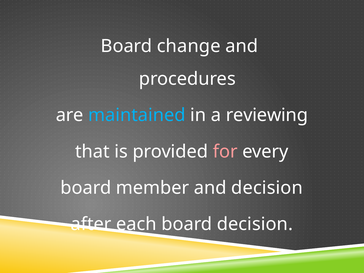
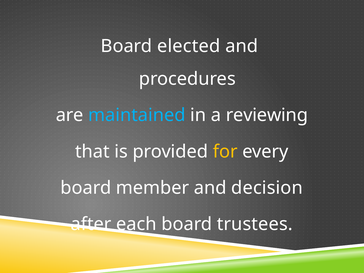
change: change -> elected (189, 46)
for colour: pink -> yellow (225, 152)
board decision: decision -> trustees (255, 224)
